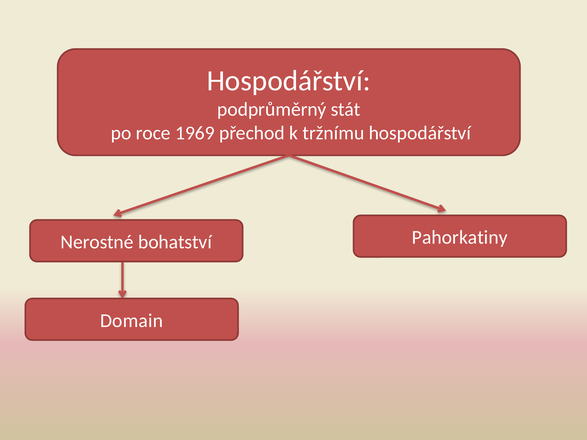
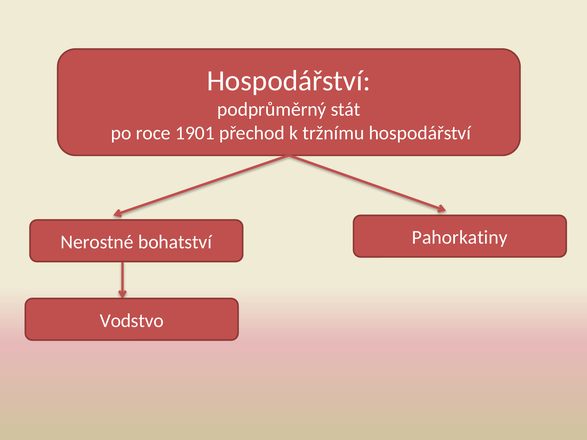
1969: 1969 -> 1901 (195, 133)
Domain: Domain -> Vodstvo (132, 321)
